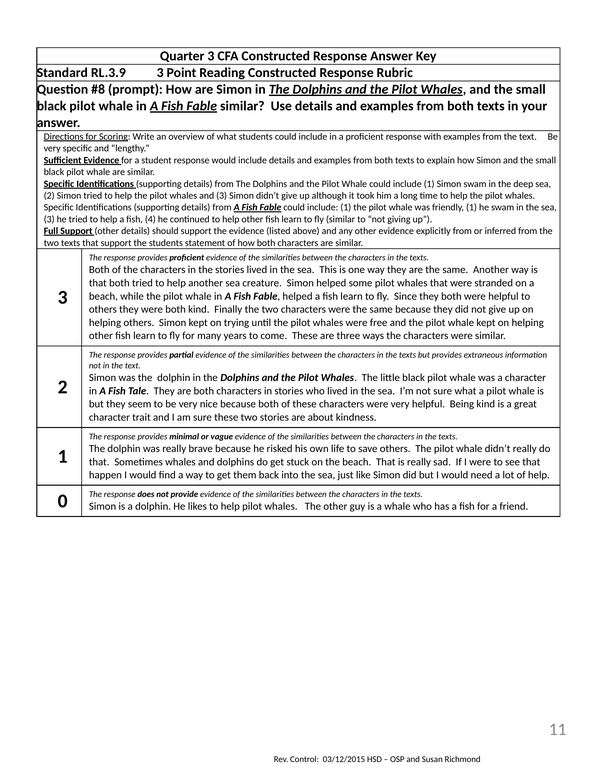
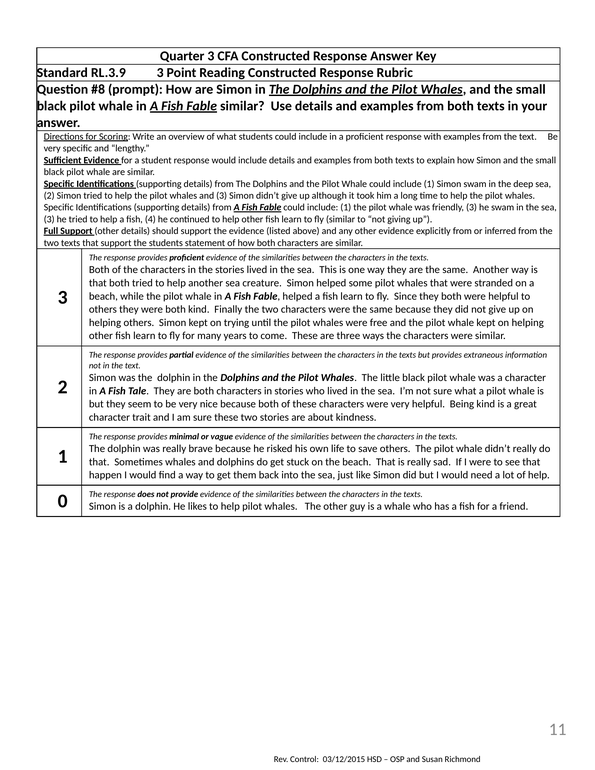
friendly 1: 1 -> 3 (472, 207)
